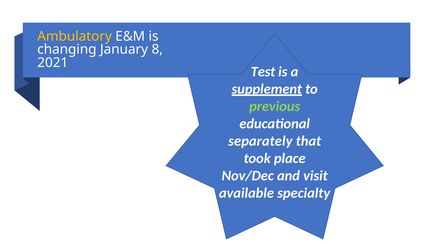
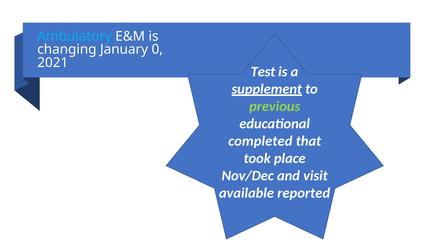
Ambulatory colour: yellow -> light blue (75, 36)
8: 8 -> 0 (157, 49)
separately: separately -> completed (260, 141)
specialty: specialty -> reported (304, 193)
